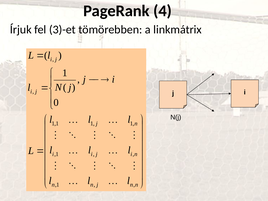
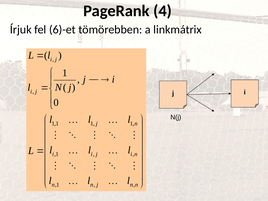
3)-et: 3)-et -> 6)-et (62, 30)
